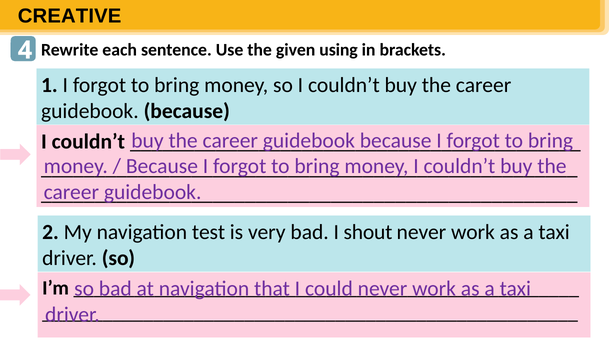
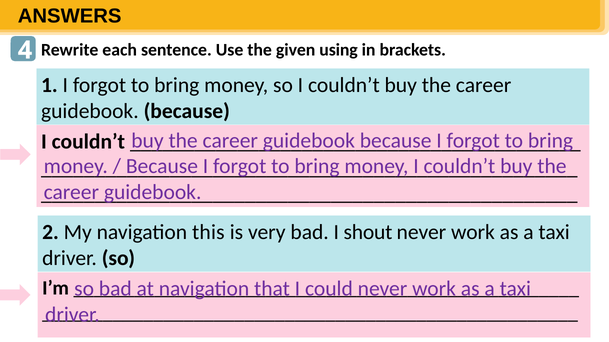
CREATIVE: CREATIVE -> ANSWERS (70, 16)
test: test -> this (208, 233)
